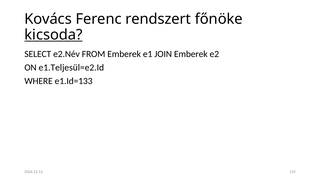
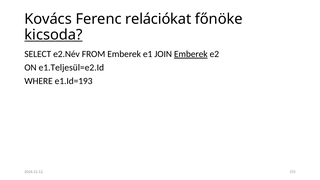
rendszert: rendszert -> relációkat (158, 19)
Emberek underline: none -> present (191, 54)
e1.Id=133: e1.Id=133 -> e1.Id=193 (74, 81)
